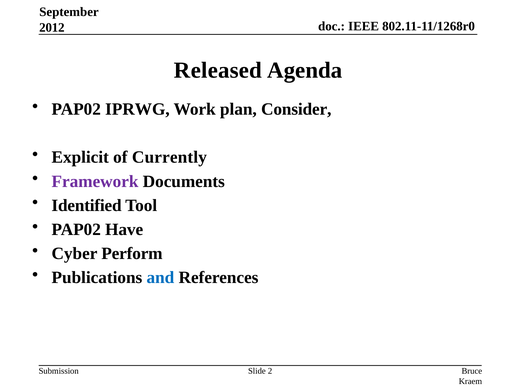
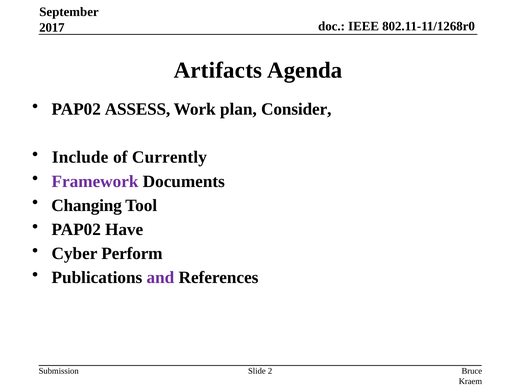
2012: 2012 -> 2017 (52, 28)
Released: Released -> Artifacts (218, 70)
IPRWG: IPRWG -> ASSESS (138, 109)
Explicit: Explicit -> Include (80, 157)
Identified: Identified -> Changing (87, 205)
and colour: blue -> purple (160, 278)
